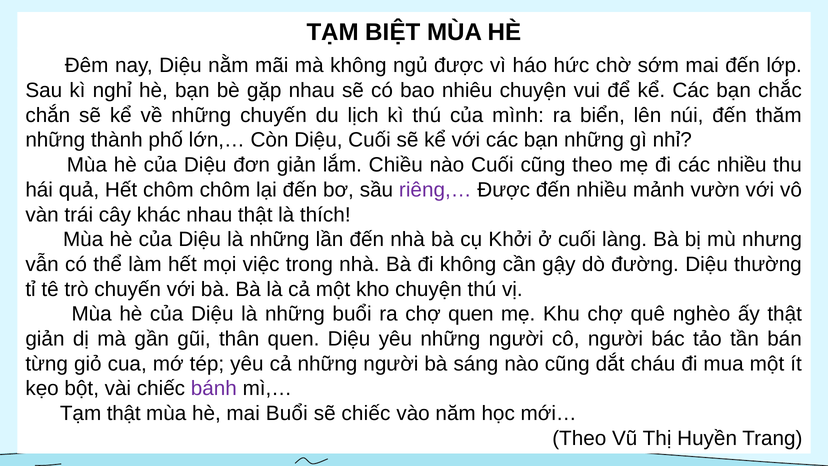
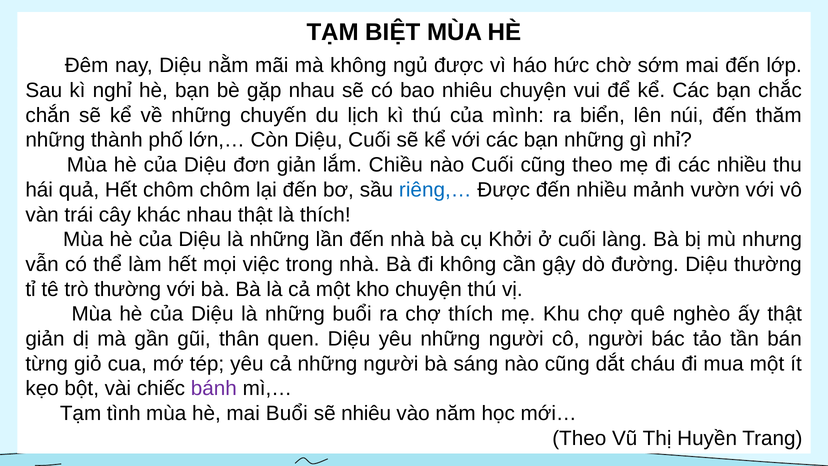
riêng,… colour: purple -> blue (435, 190)
trò chuyến: chuyến -> thường (128, 289)
chợ quen: quen -> thích (471, 314)
Tạm thật: thật -> tình (124, 413)
sẽ chiếc: chiếc -> nhiêu (366, 413)
